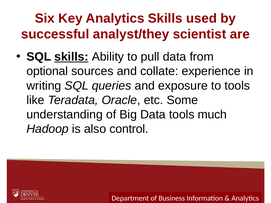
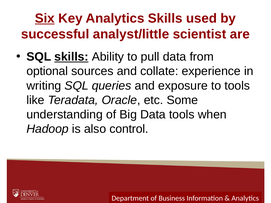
Six underline: none -> present (45, 18)
analyst/they: analyst/they -> analyst/little (131, 34)
much: much -> when (212, 115)
